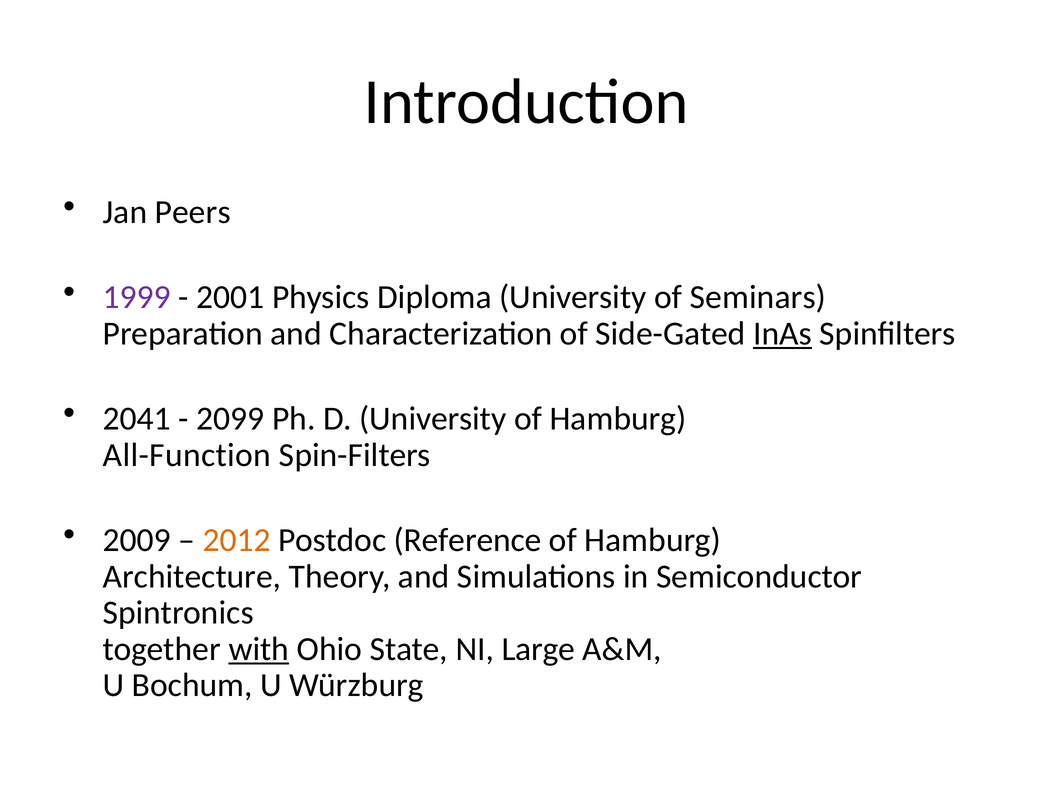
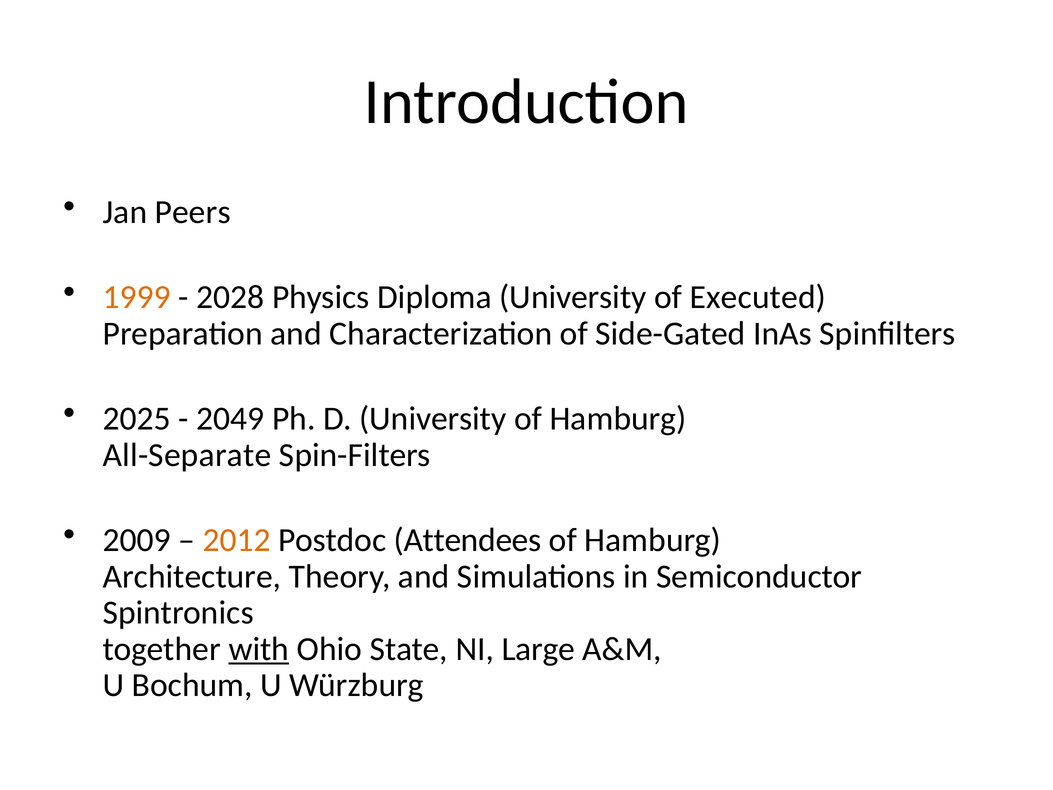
1999 colour: purple -> orange (137, 297)
2001: 2001 -> 2028 (230, 297)
Seminars: Seminars -> Executed (758, 297)
InAs underline: present -> none (782, 333)
2041: 2041 -> 2025 (137, 419)
2099: 2099 -> 2049 (230, 419)
All-Function: All-Function -> All-Separate (187, 455)
Reference: Reference -> Attendees (468, 540)
